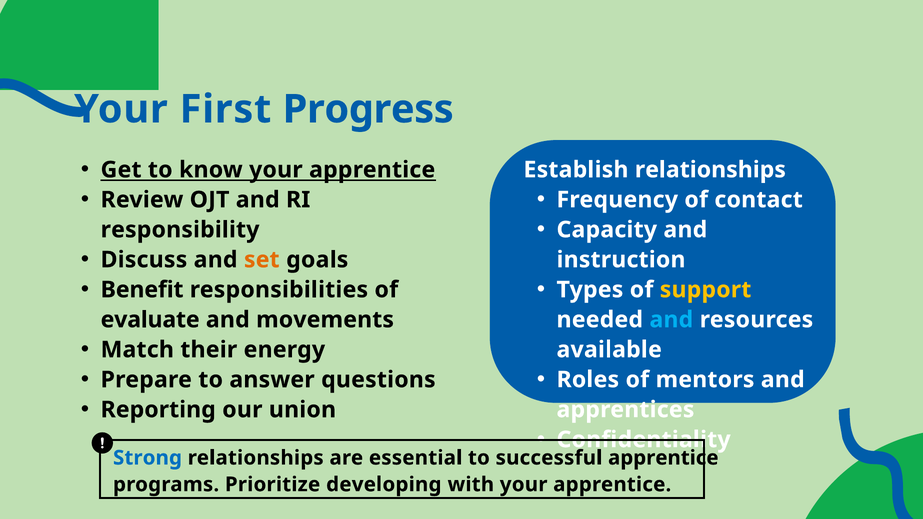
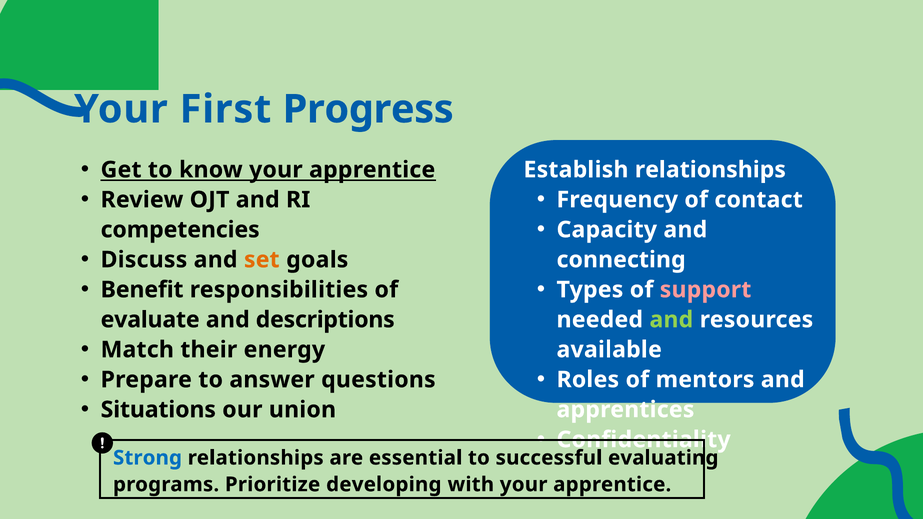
responsibility: responsibility -> competencies (180, 230)
instruction: instruction -> connecting (621, 260)
support colour: yellow -> pink (706, 290)
movements: movements -> descriptions (325, 320)
and colour: light blue -> light green (671, 320)
Reporting: Reporting -> Situations (158, 410)
successful apprentice: apprentice -> evaluating (663, 458)
